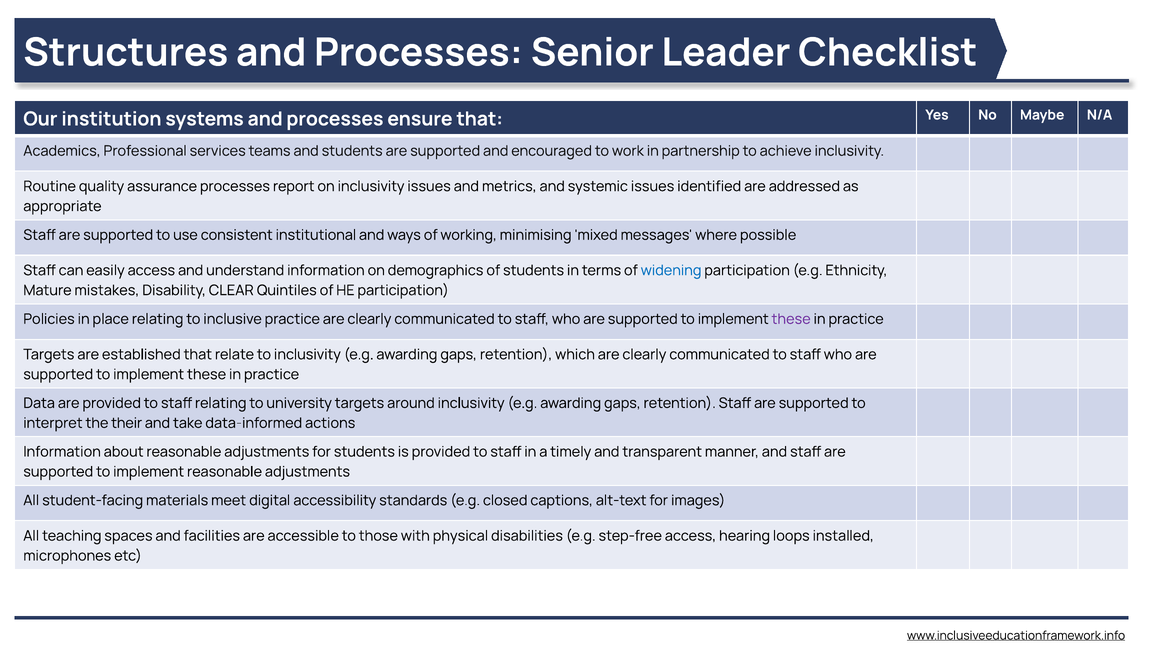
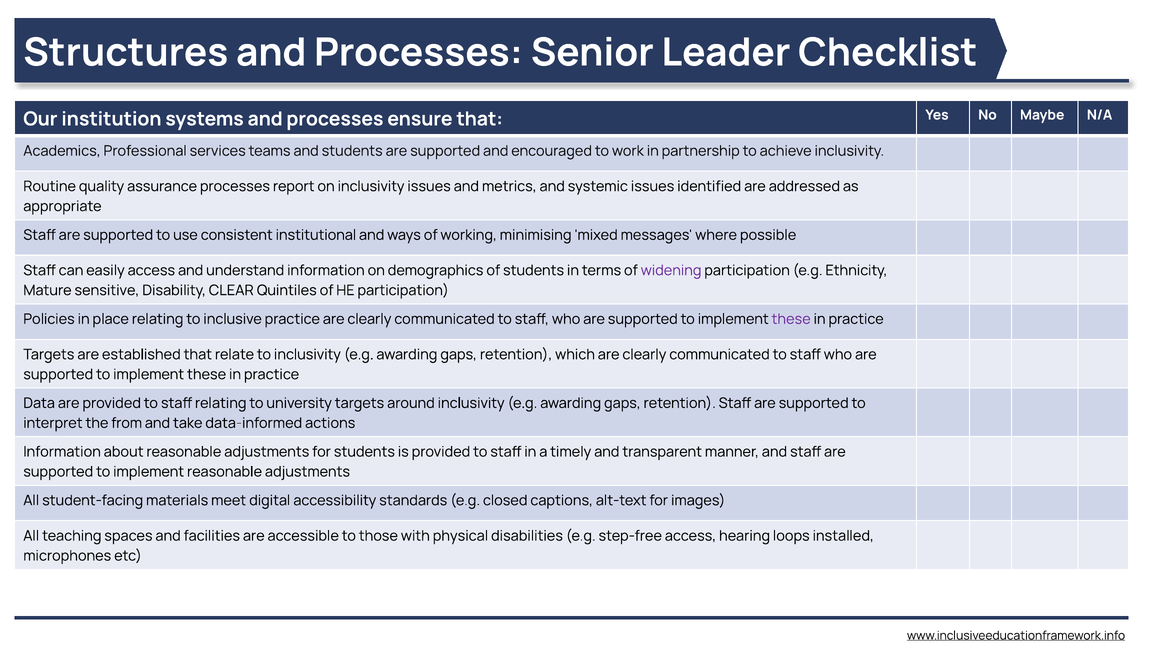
widening colour: blue -> purple (671, 270)
mistakes: mistakes -> sensitive (107, 290)
their: their -> from (127, 423)
